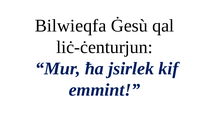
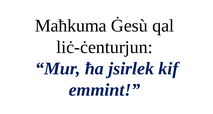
Bilwieqfa: Bilwieqfa -> Maħkuma (71, 26)
